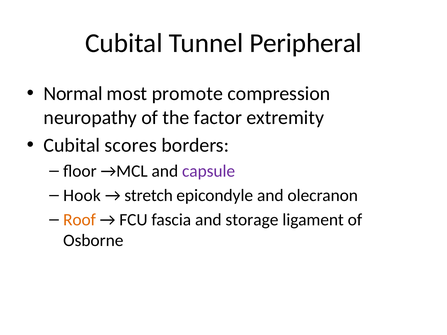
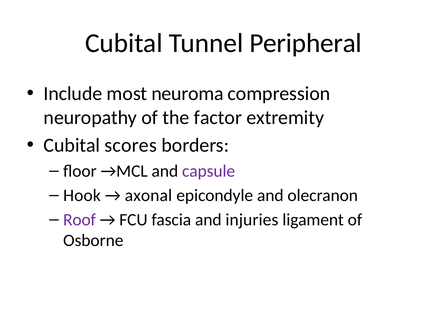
Normal: Normal -> Include (73, 94)
promote: promote -> neuroma (188, 94)
stretch: stretch -> axonal (148, 195)
Roof colour: orange -> purple (80, 220)
storage: storage -> injuries (252, 220)
